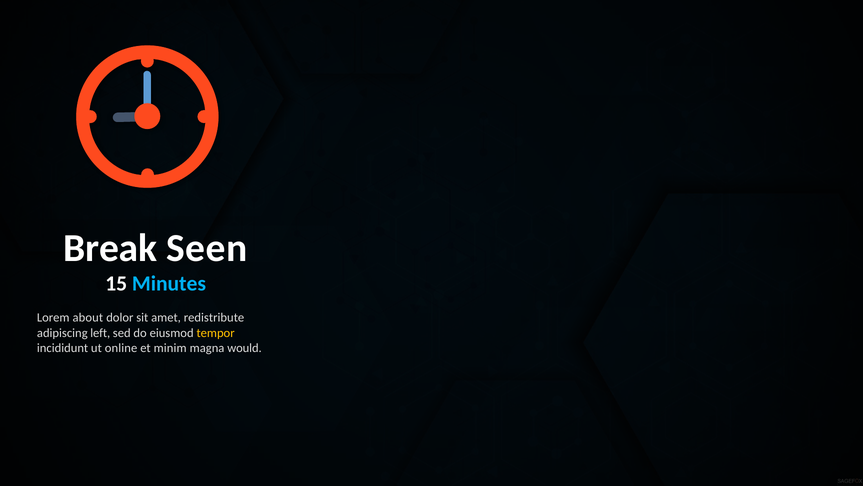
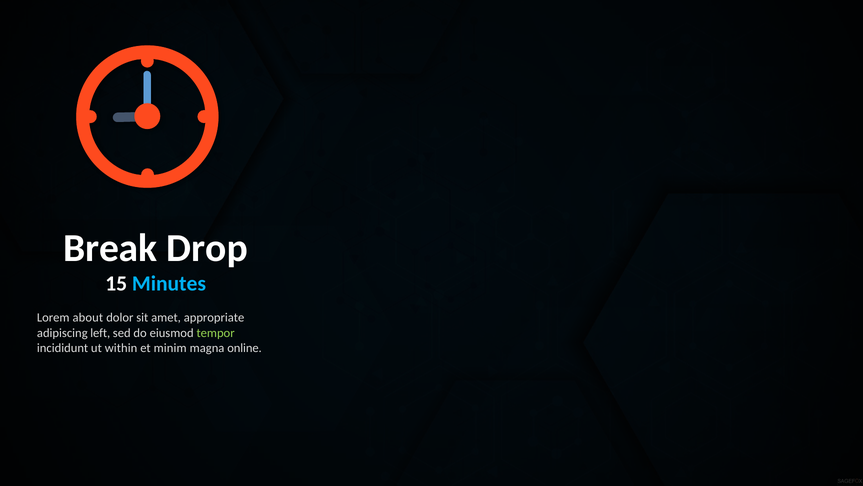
Seen: Seen -> Drop (207, 248)
redistribute: redistribute -> appropriate (214, 317)
tempor colour: yellow -> light green (216, 332)
online: online -> within (121, 348)
would: would -> online (244, 348)
